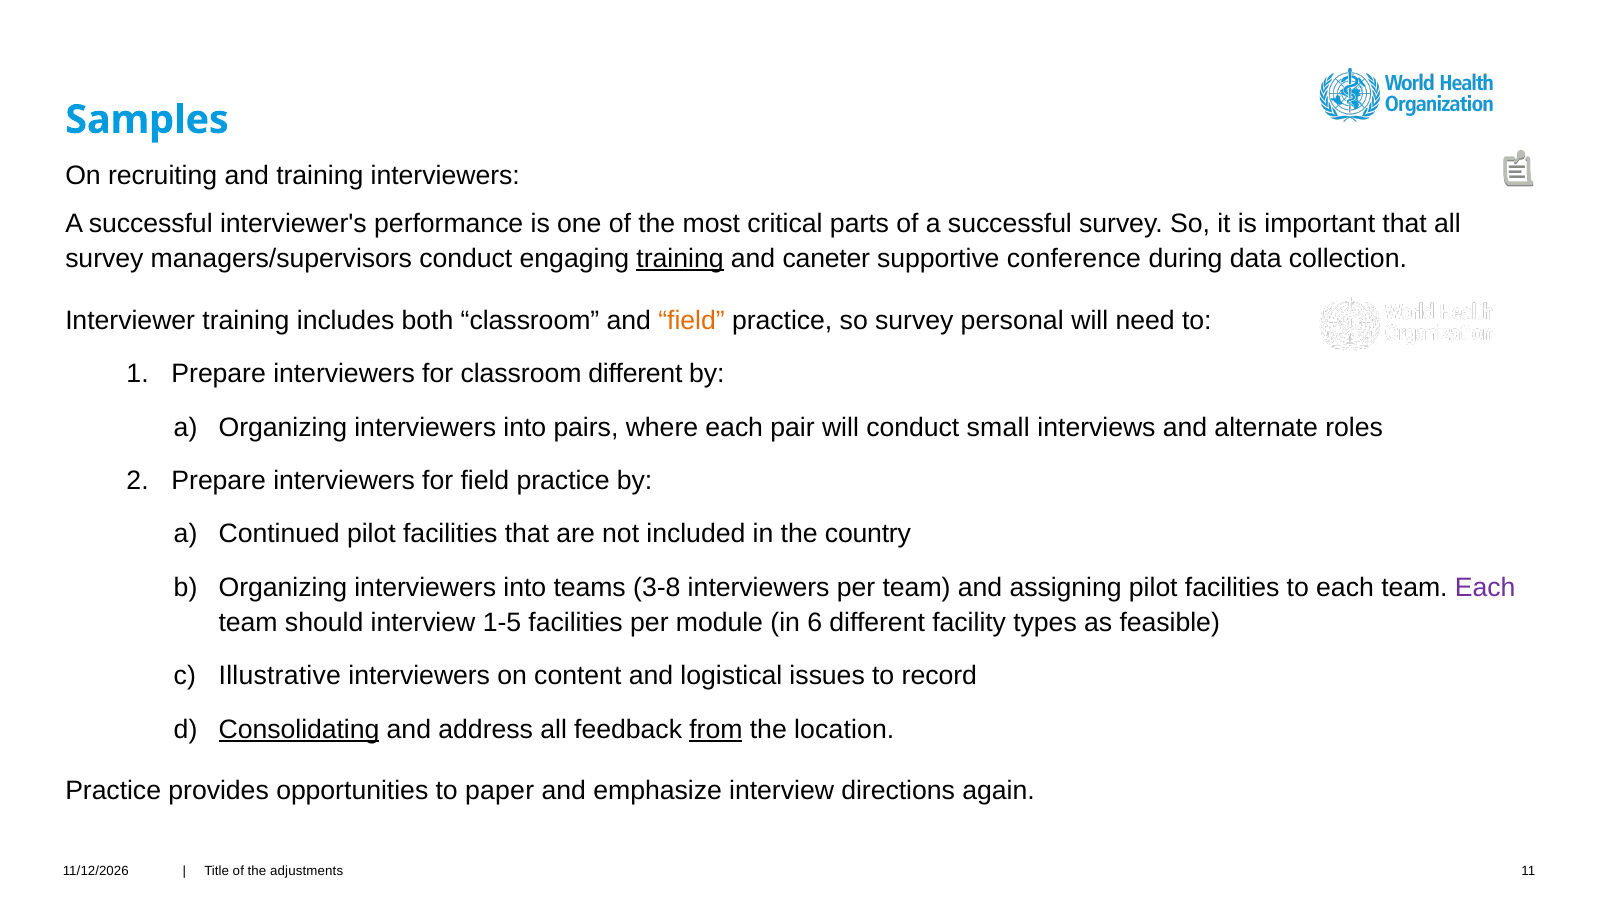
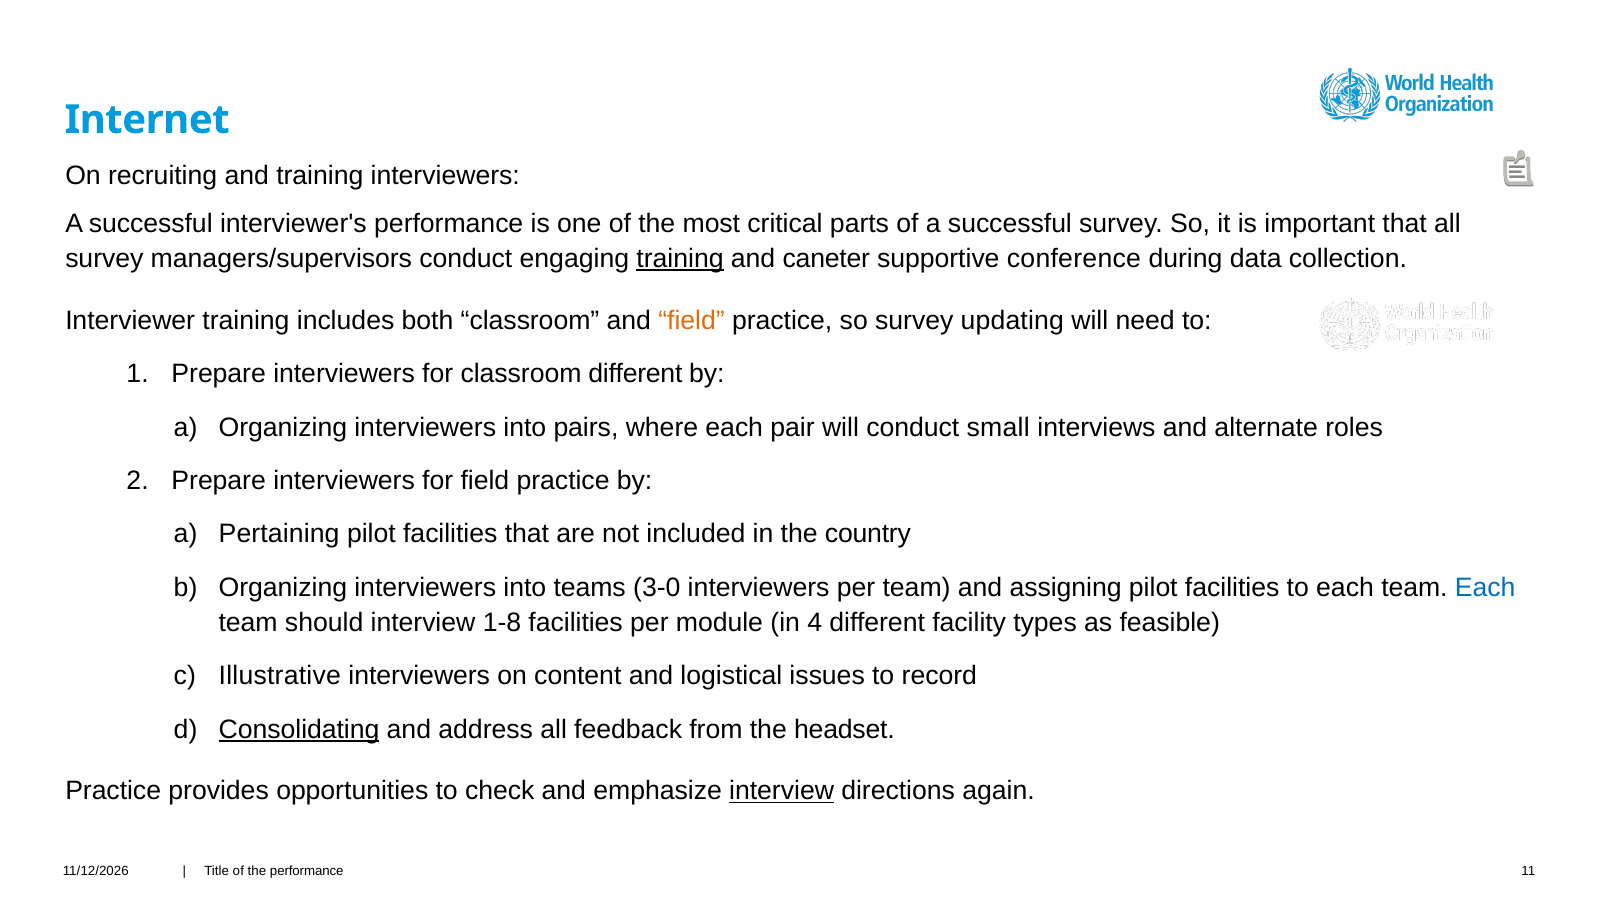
Samples: Samples -> Internet (147, 120)
personal: personal -> updating (1012, 321)
Continued: Continued -> Pertaining (279, 534)
3-8: 3-8 -> 3-0 (657, 588)
Each colour: purple -> blue (1485, 588)
1-5: 1-5 -> 1-8 (502, 623)
6: 6 -> 4 (815, 623)
from underline: present -> none (716, 730)
location: location -> headset (844, 730)
paper: paper -> check (500, 792)
interview underline: none -> present (782, 792)
the adjustments: adjustments -> performance (307, 872)
